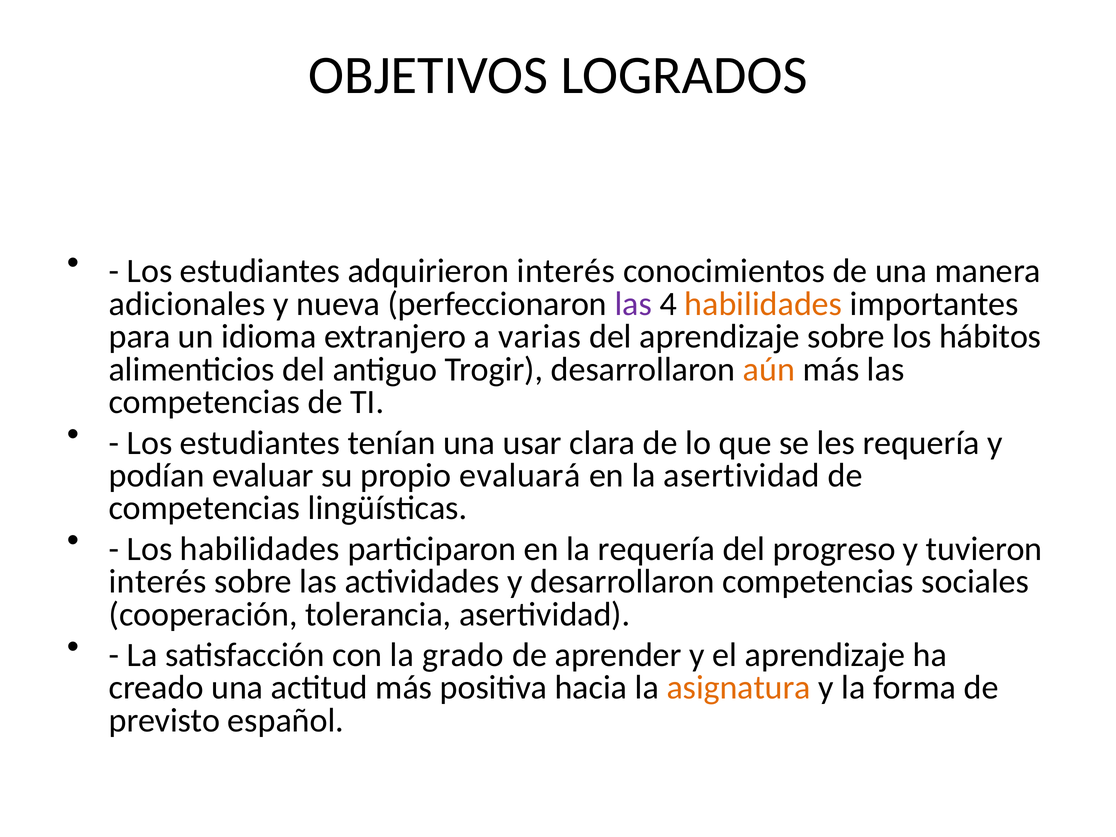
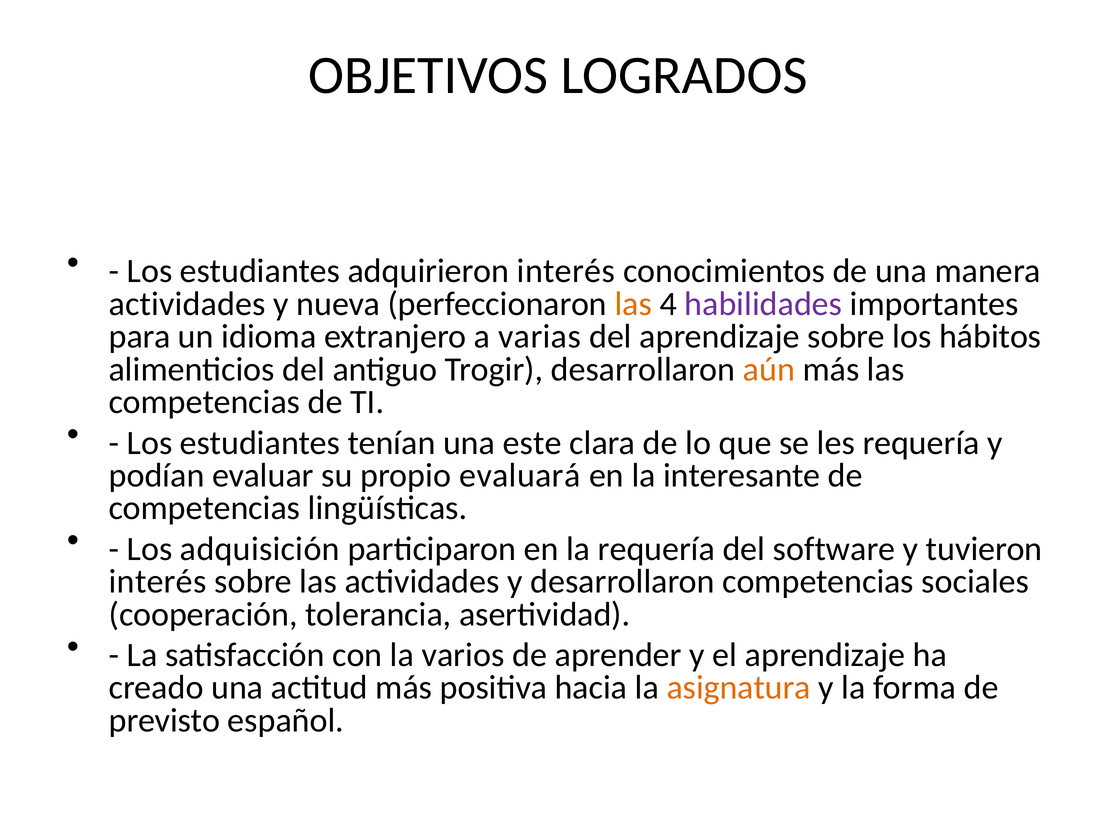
adicionales: adicionales -> actividades (187, 304)
las colour: purple -> orange (633, 304)
habilidades colour: orange -> purple (763, 304)
usar: usar -> este (532, 443)
la asertividad: asertividad -> interesante (742, 475)
Los habilidades: habilidades -> adquisición (260, 549)
progreso: progreso -> software (834, 549)
grado: grado -> varios (463, 655)
